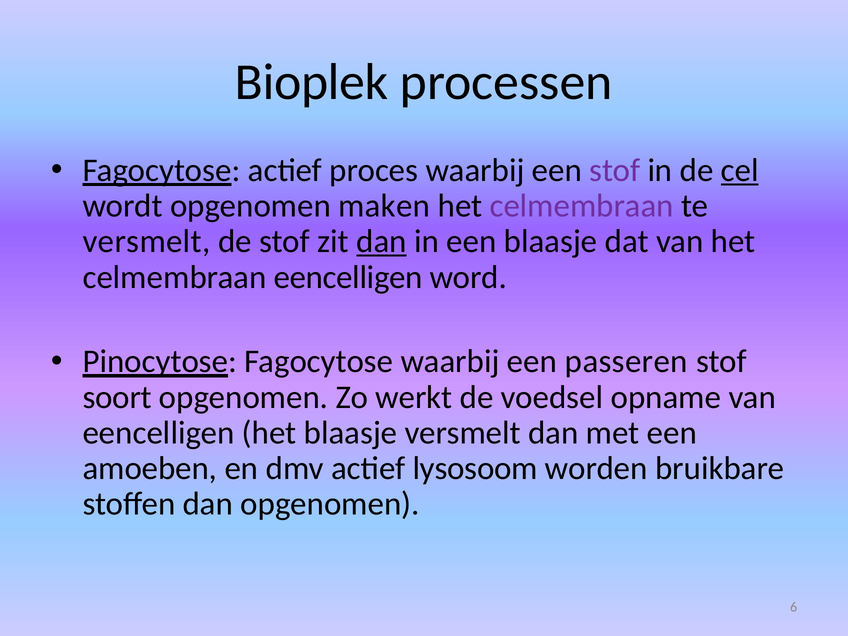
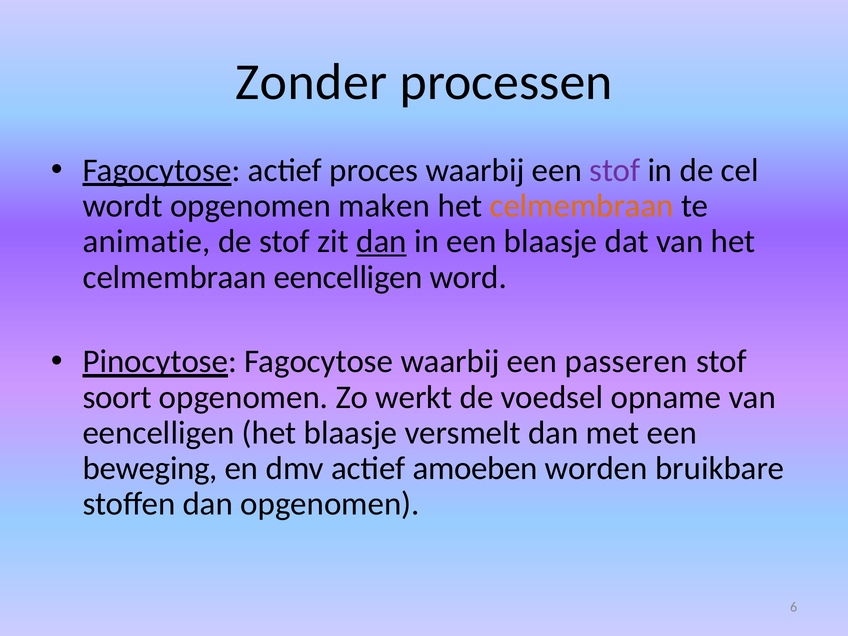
Bioplek: Bioplek -> Zonder (311, 82)
cel underline: present -> none (740, 170)
celmembraan colour: purple -> orange (582, 206)
versmelt: versmelt -> animatie (147, 242)
amoeben: amoeben -> beweging (150, 468)
lysosoom: lysosoom -> amoeben (475, 468)
